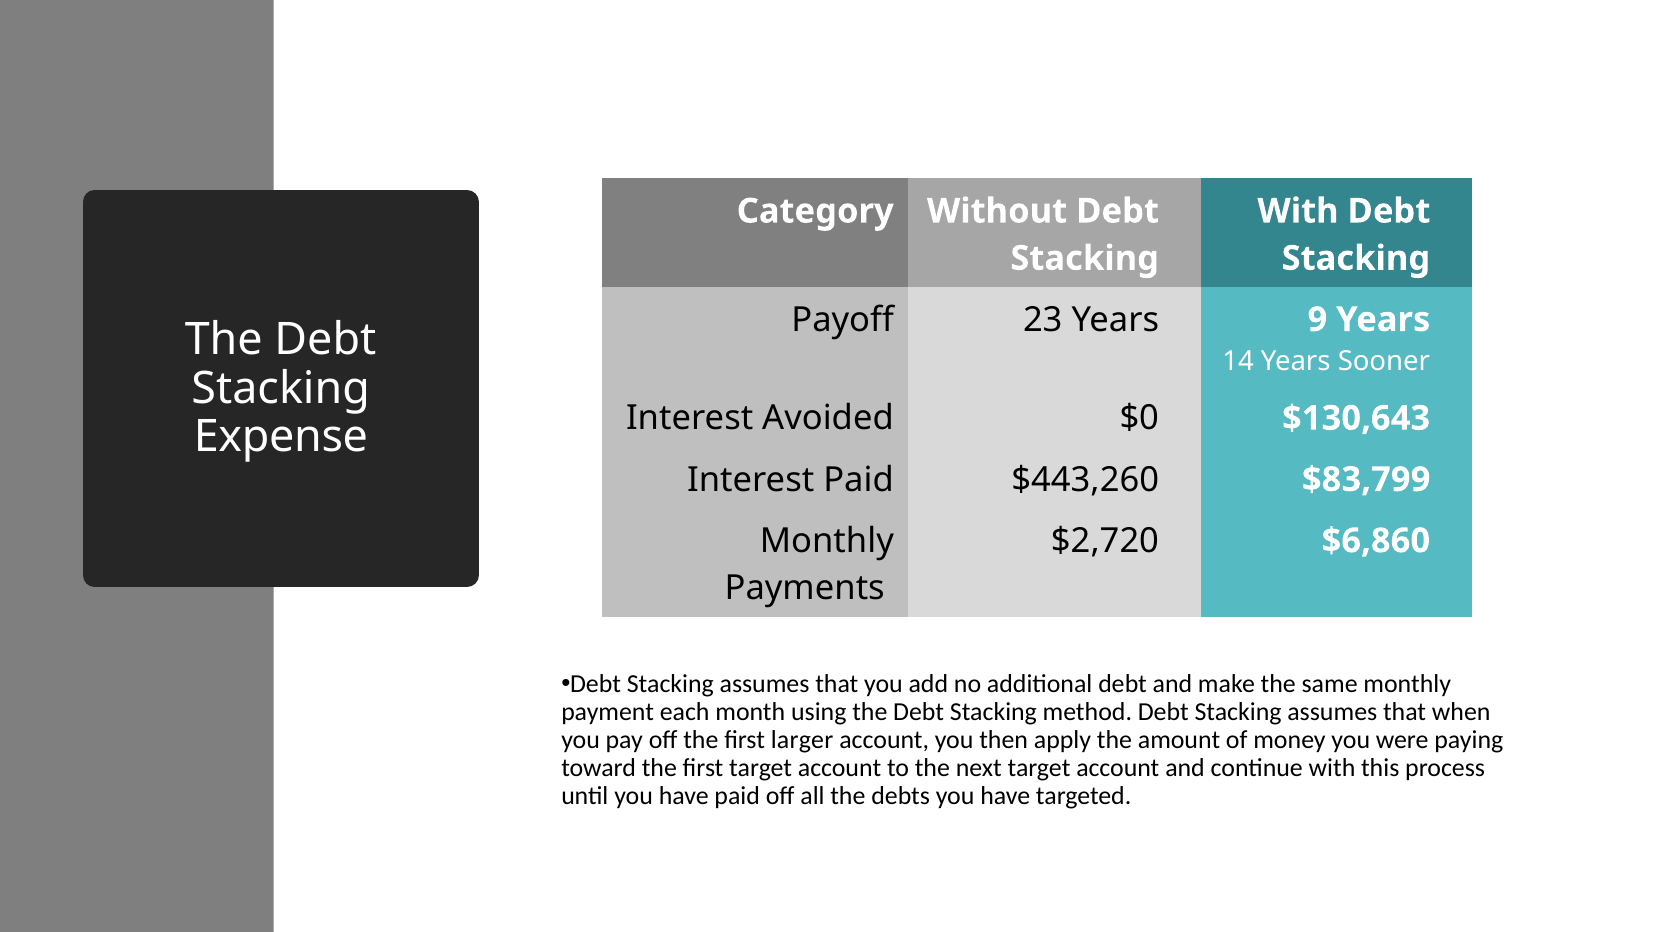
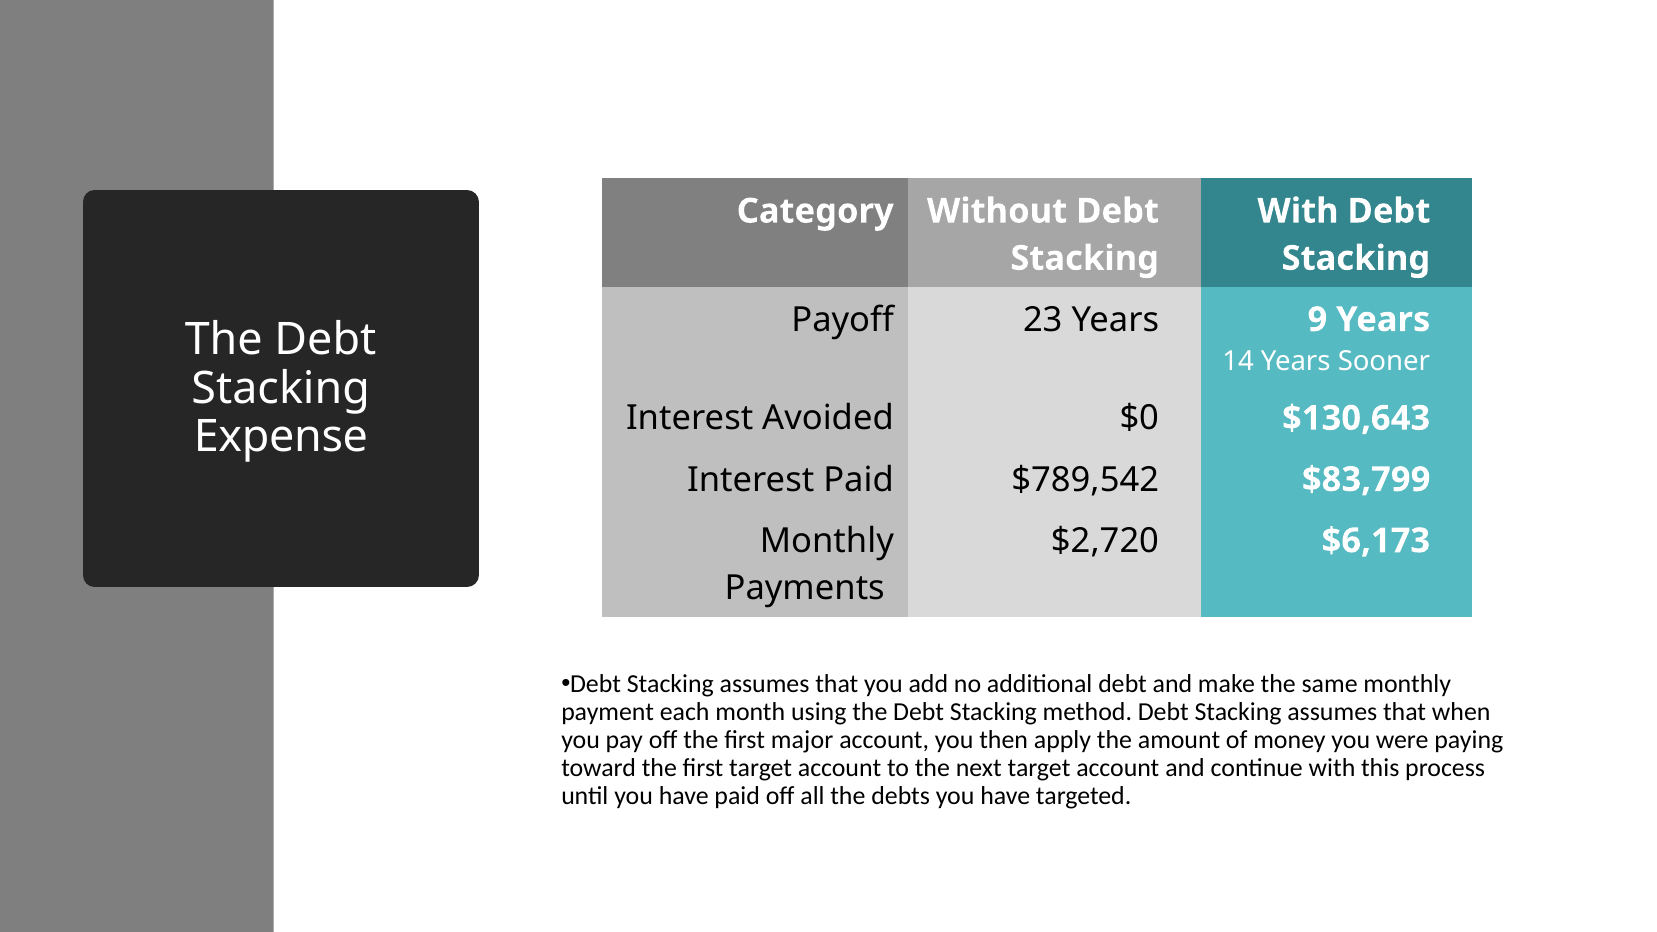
$443,260: $443,260 -> $789,542 (1085, 480)
$6,860: $6,860 -> $6,173 (1376, 541)
larger: larger -> major (802, 740)
